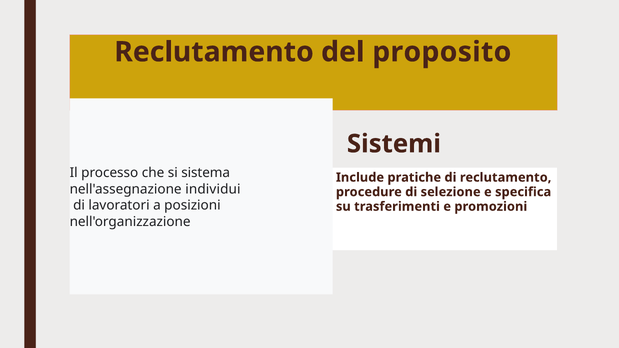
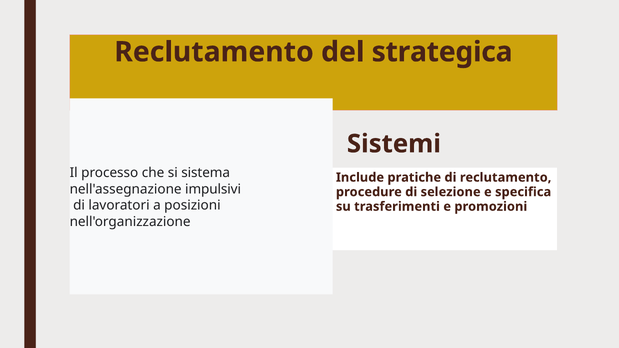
proposito: proposito -> strategica (442, 52)
individui: individui -> impulsivi (213, 189)
